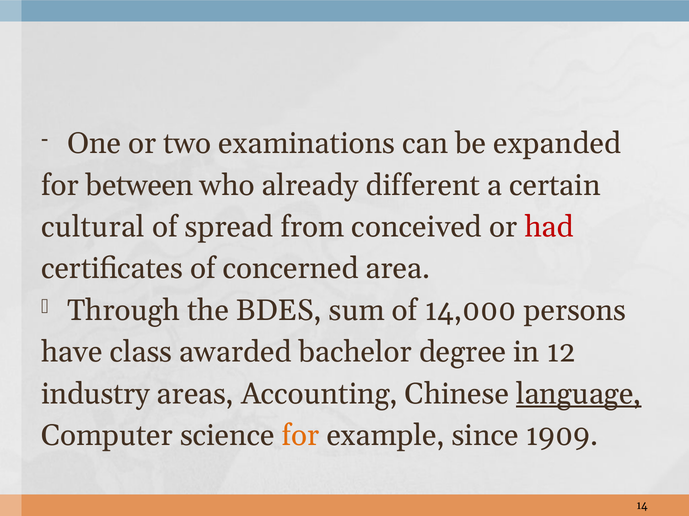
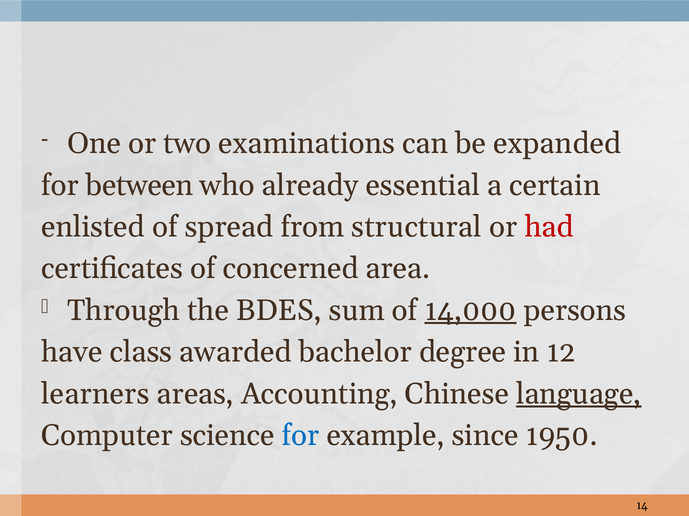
different: different -> essential (423, 186)
cultural: cultural -> enlisted (93, 227)
conceived: conceived -> structural (417, 227)
14,000 underline: none -> present (471, 311)
industry: industry -> learners (95, 394)
for colour: orange -> blue (301, 436)
1909: 1909 -> 1950 (562, 436)
